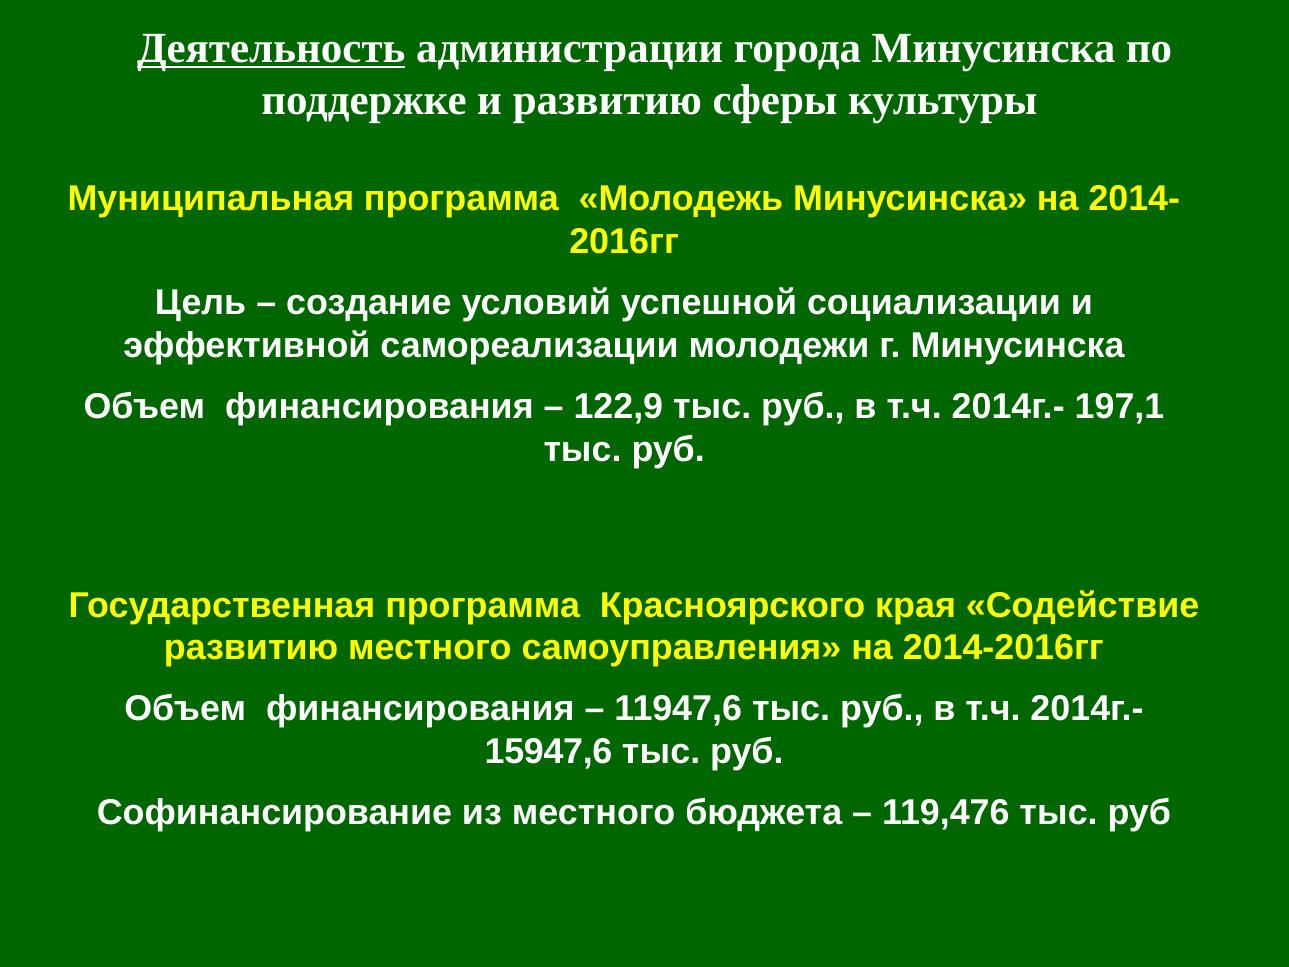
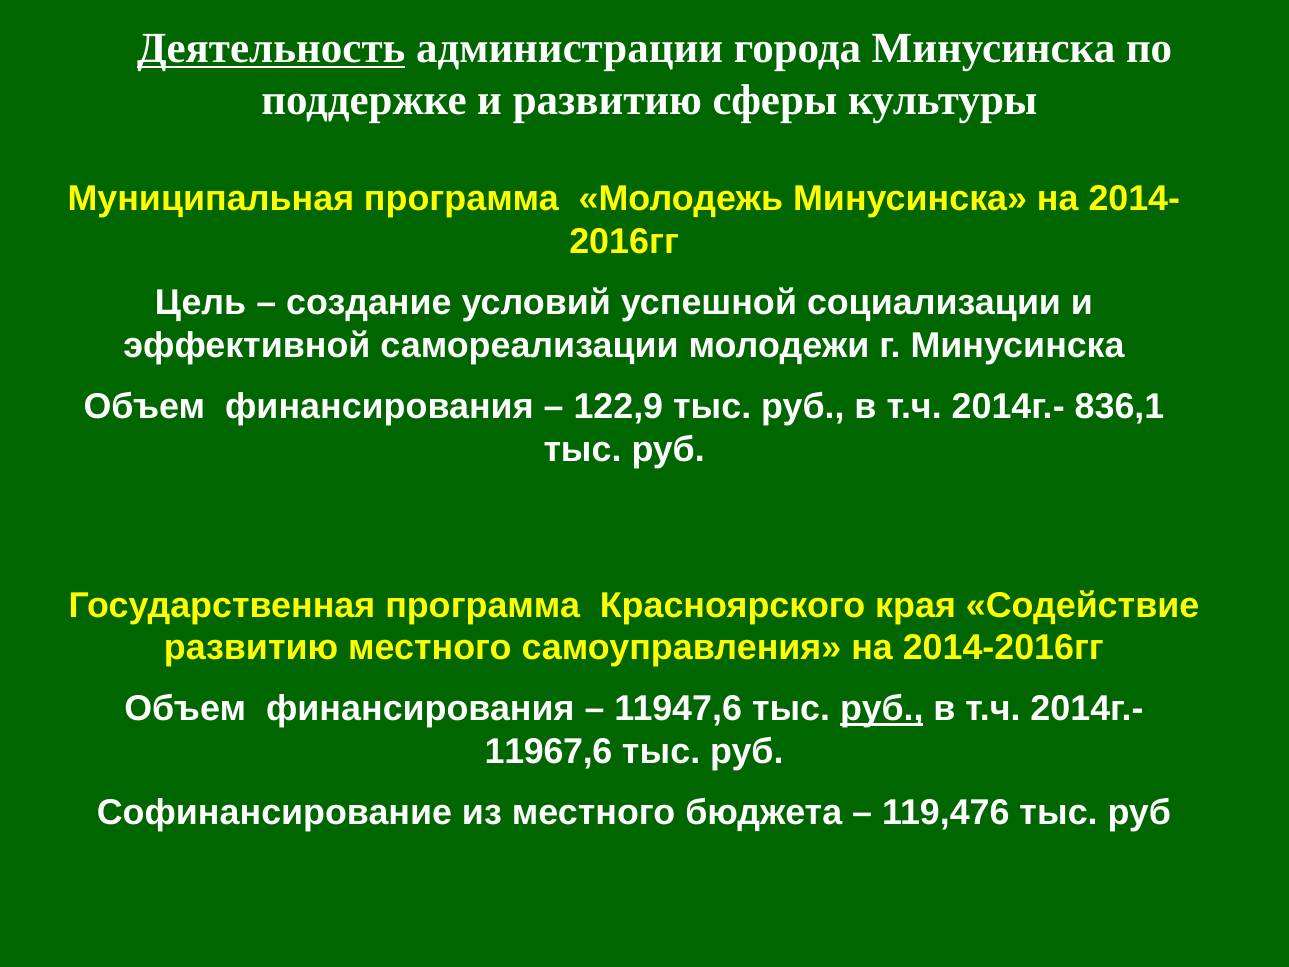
197,1: 197,1 -> 836,1 (1119, 407)
руб underline: none -> present (882, 709)
15947,6: 15947,6 -> 11967,6 (549, 752)
